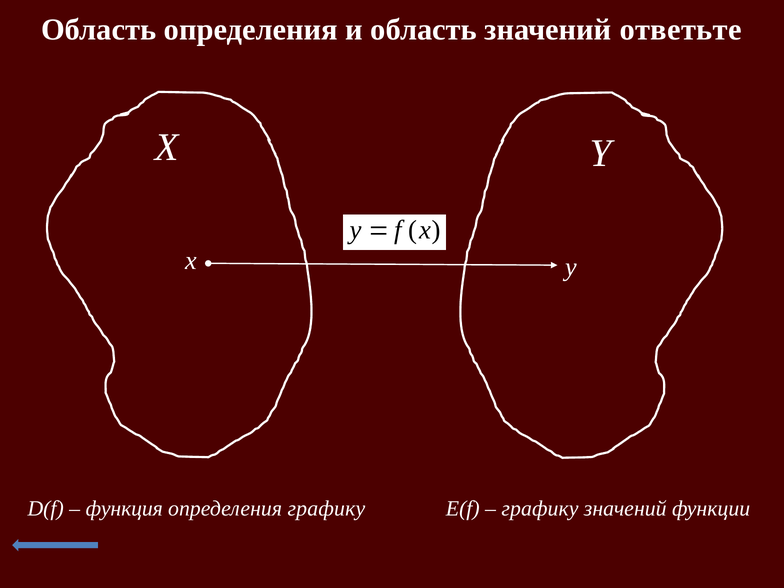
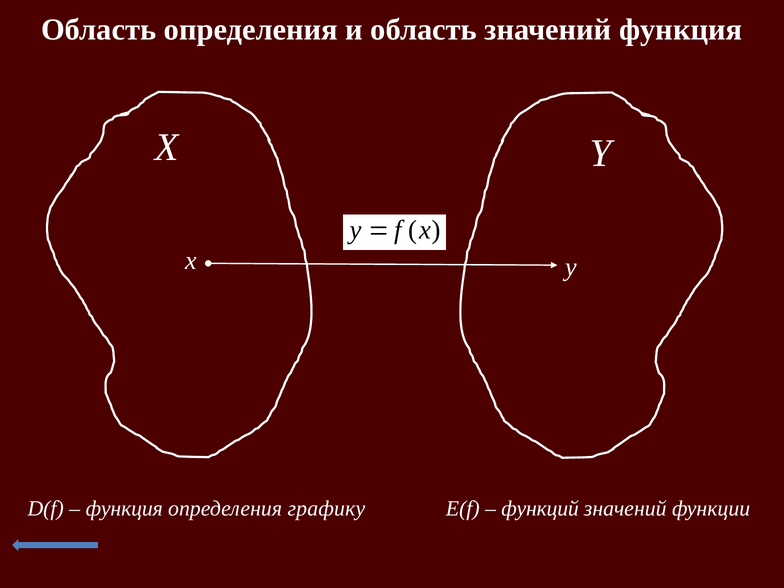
значений ответьте: ответьте -> функция (681, 30)
графику: графику -> функций (540, 508)
